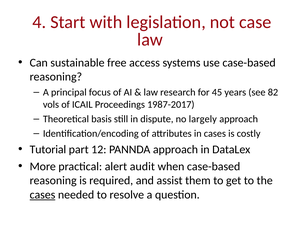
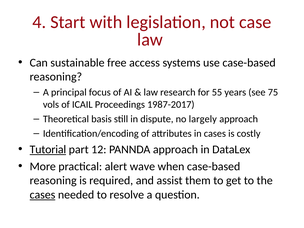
45: 45 -> 55 (217, 92)
82: 82 -> 75 (273, 92)
Tutorial underline: none -> present (48, 149)
audit: audit -> wave (142, 166)
